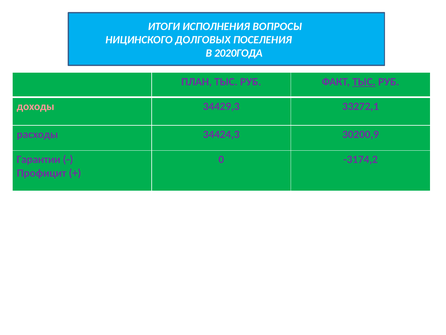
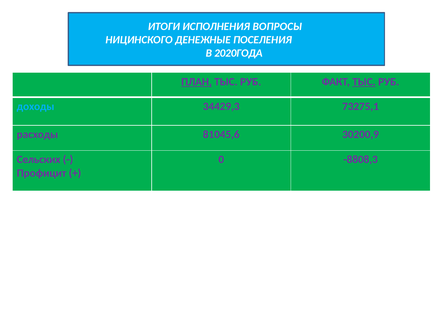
ДОЛГОВЫХ: ДОЛГОВЫХ -> ДЕНЕЖНЫЕ (203, 40)
ПЛАН underline: none -> present (196, 82)
доходы colour: pink -> light blue (36, 106)
33272,1: 33272,1 -> 73275,1 (361, 106)
34424,3: 34424,3 -> 81045,6 (221, 134)
Гарантии: Гарантии -> Сельских (39, 159)
-3174,2: -3174,2 -> -8808,3 (361, 159)
